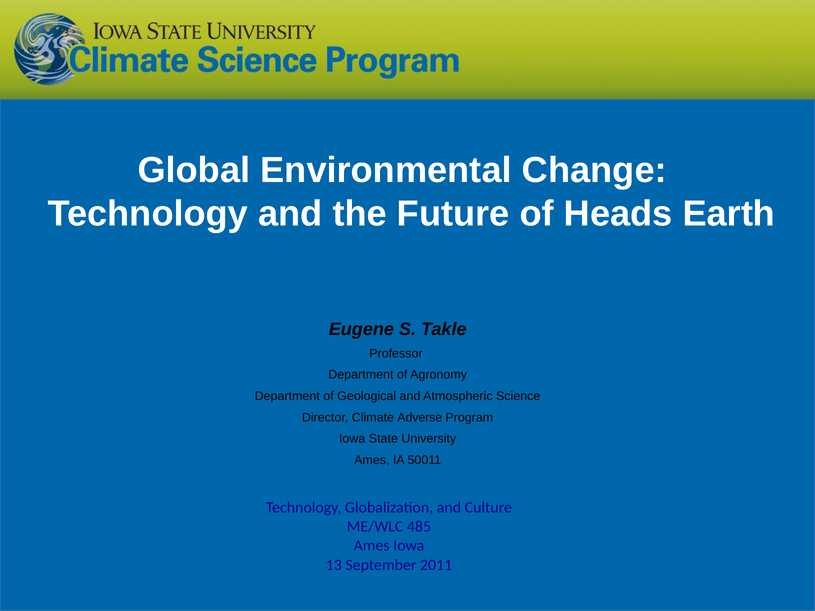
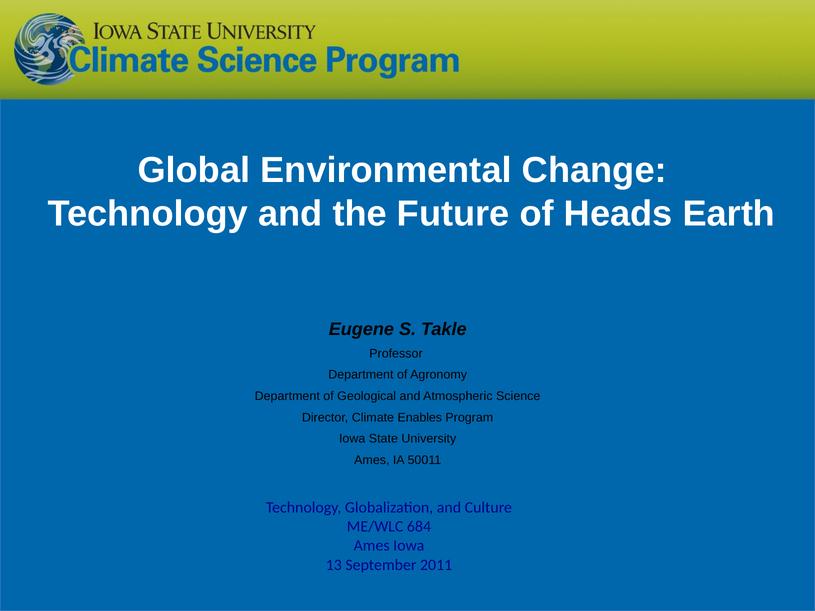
Adverse: Adverse -> Enables (420, 418)
485: 485 -> 684 (419, 527)
